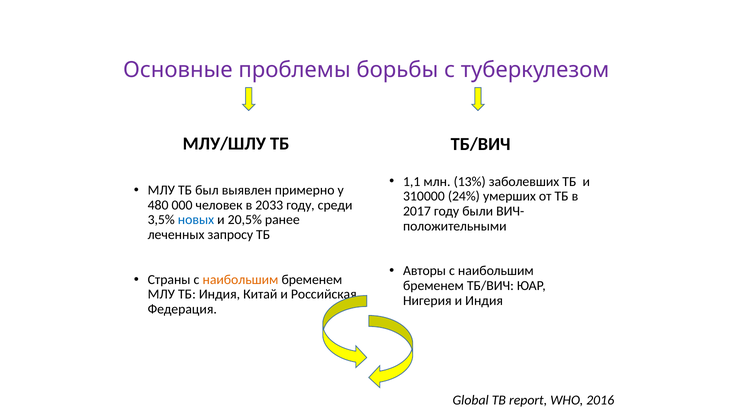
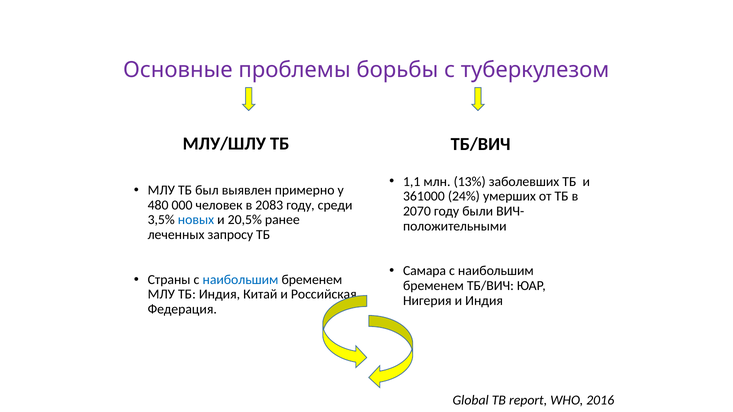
310000: 310000 -> 361000 (424, 196)
2033: 2033 -> 2083 (269, 205)
2017: 2017 -> 2070 (417, 211)
Авторы: Авторы -> Самара (425, 271)
наибольшим colour: orange -> blue (240, 280)
